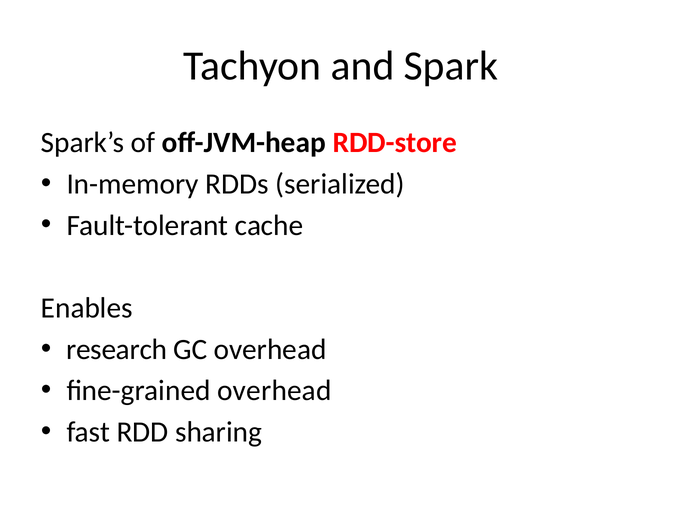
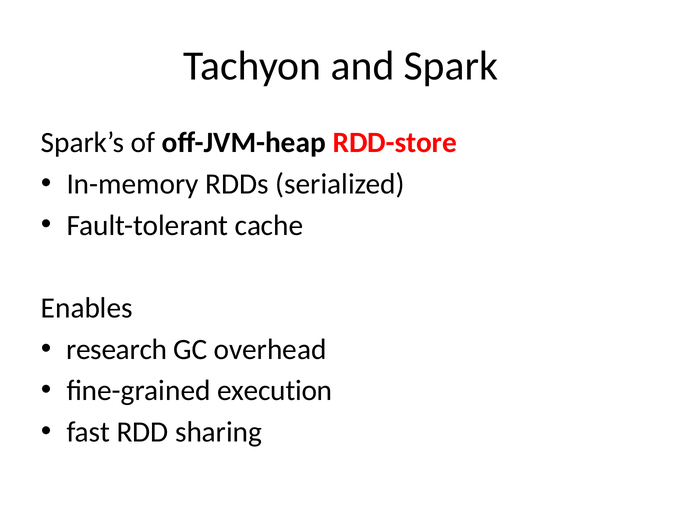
fine-grained overhead: overhead -> execution (275, 390)
